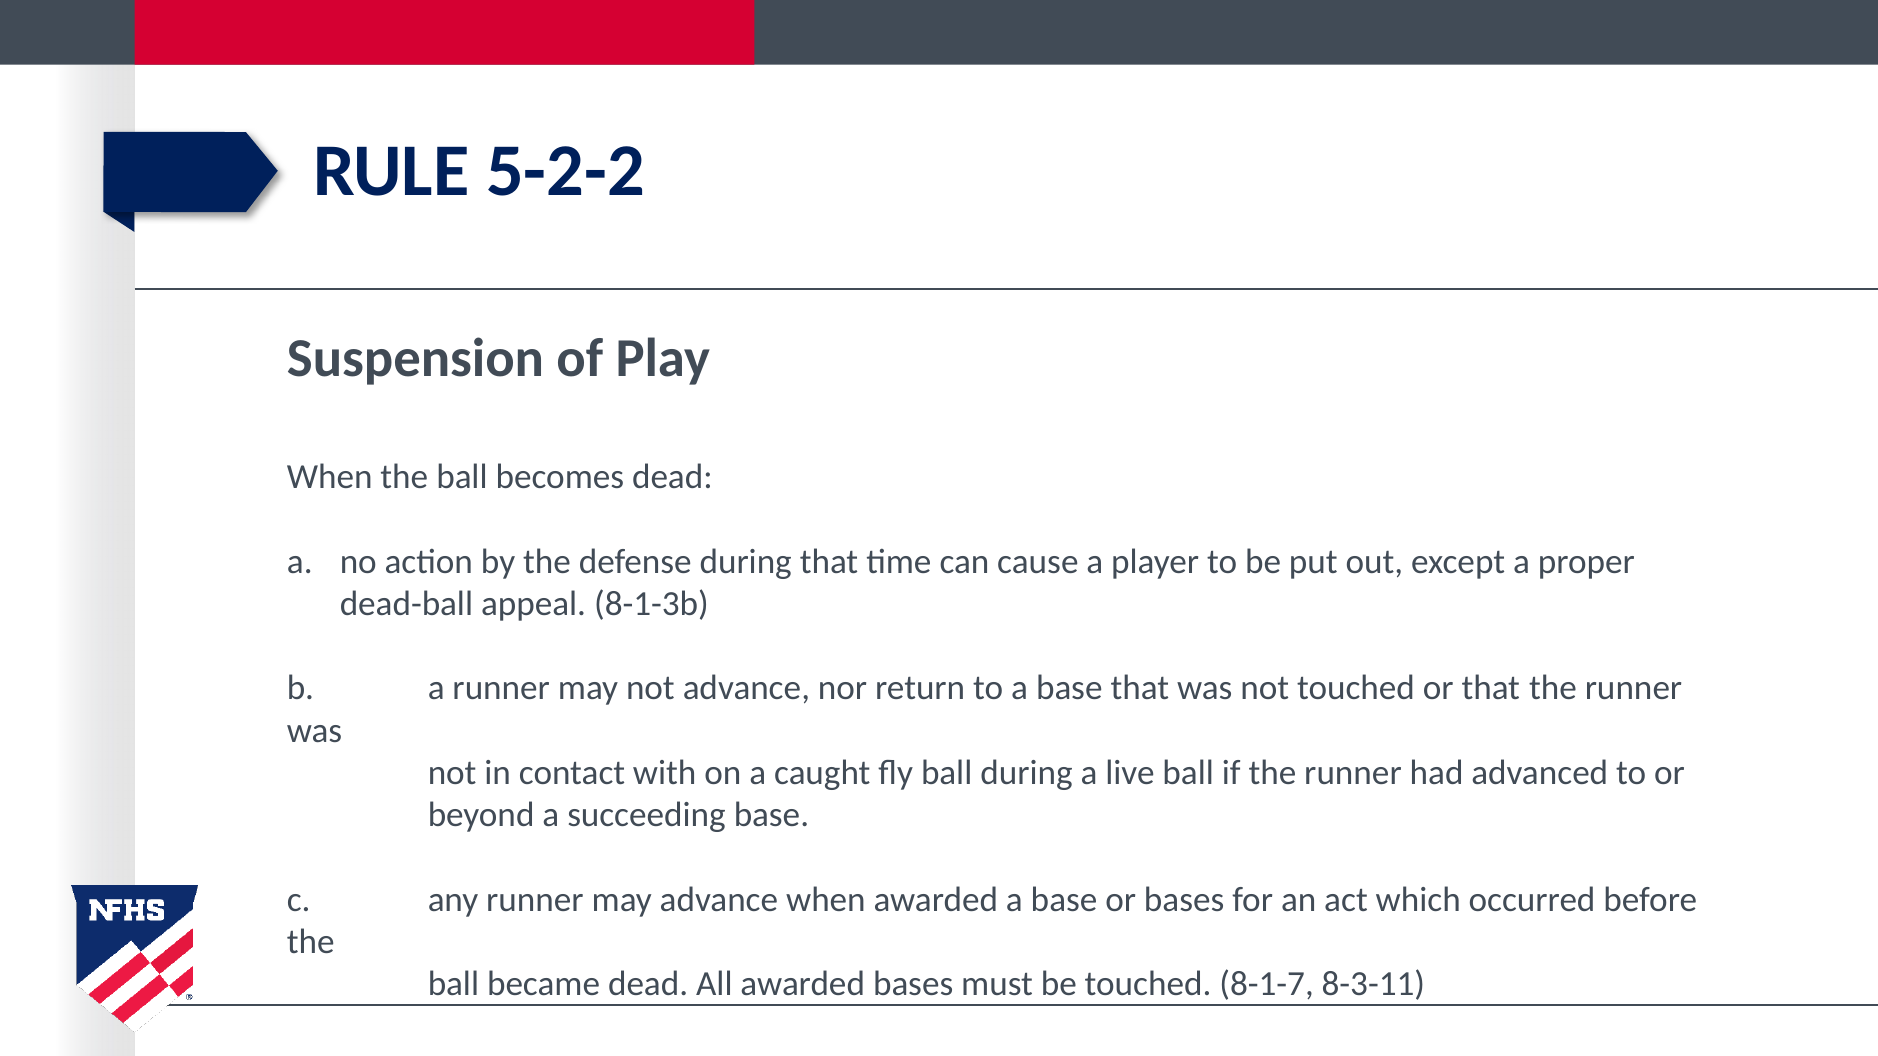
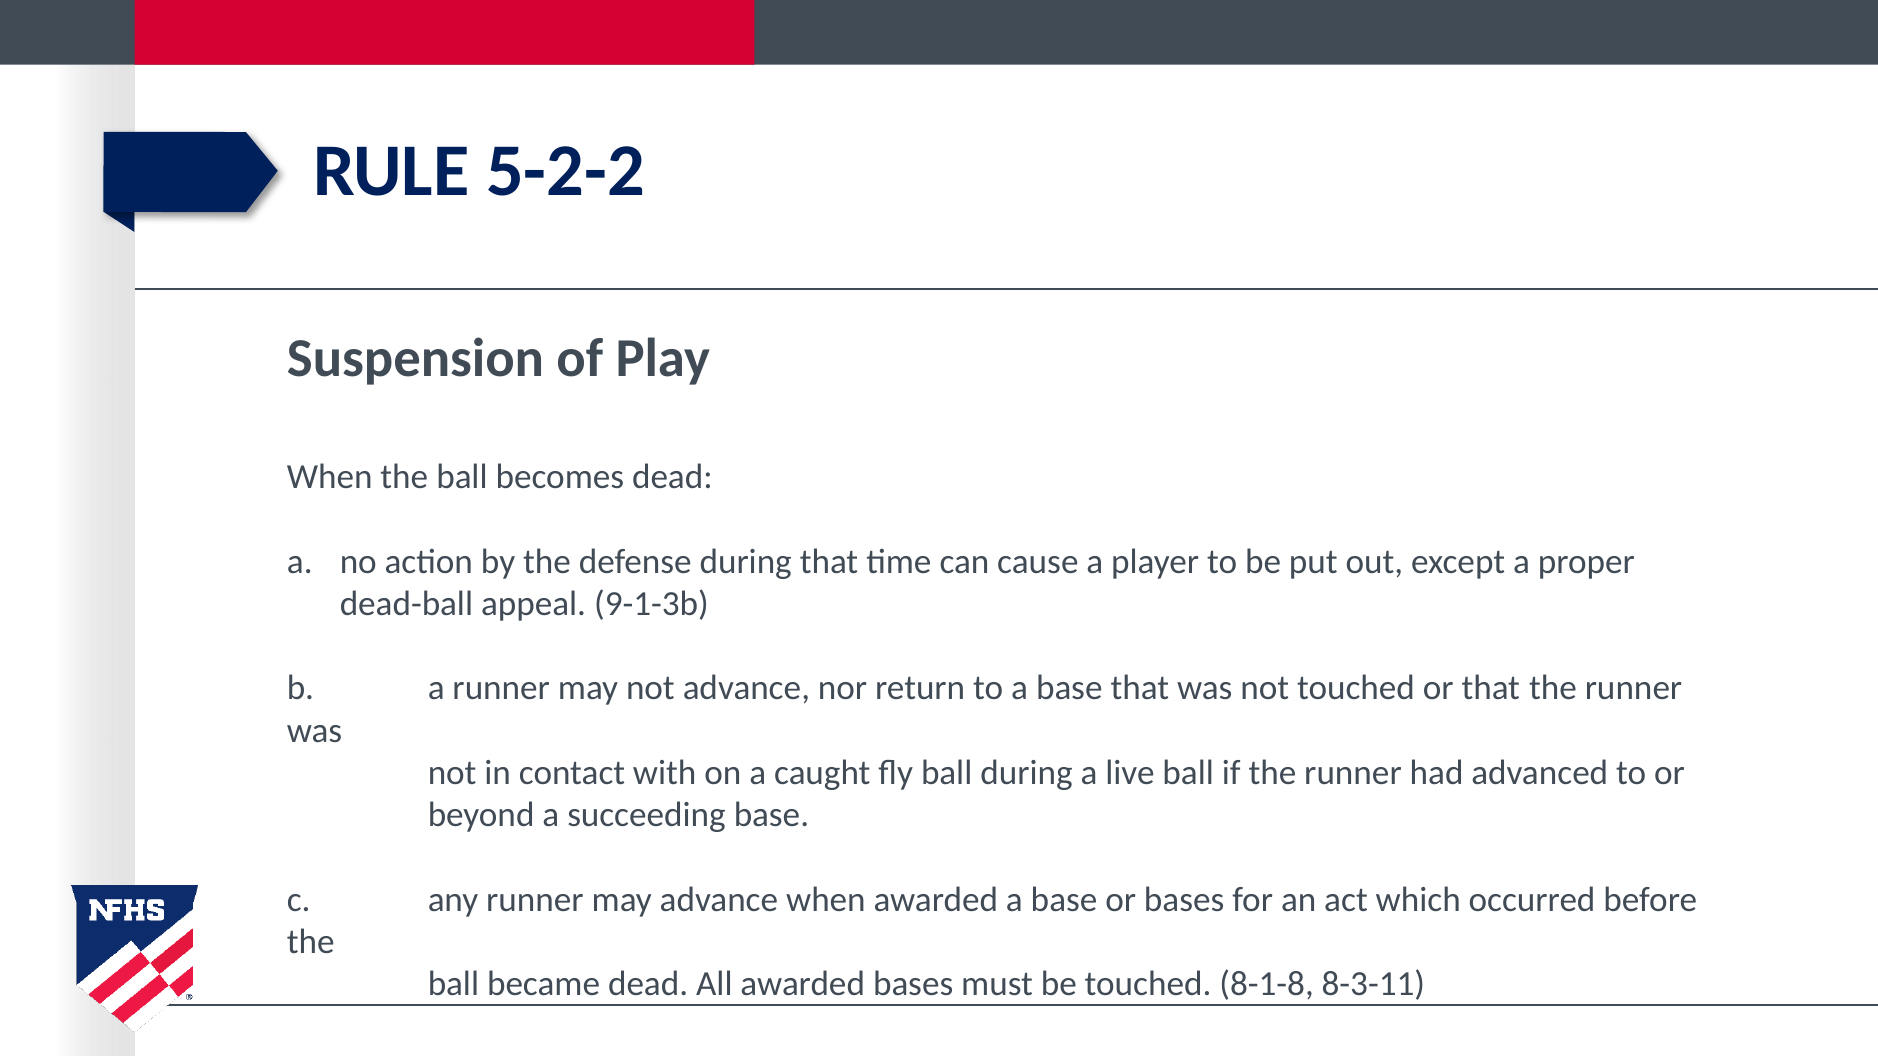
8-1-3b: 8-1-3b -> 9-1-3b (651, 604)
8-1-7: 8-1-7 -> 8-1-8 (1267, 984)
